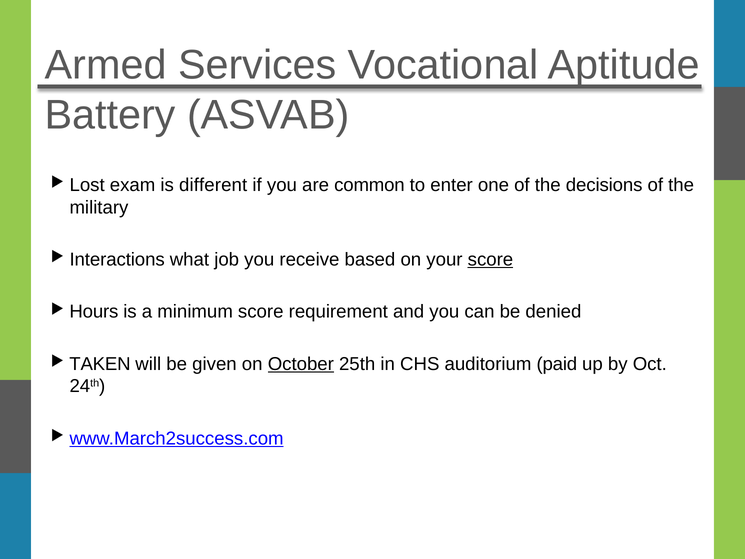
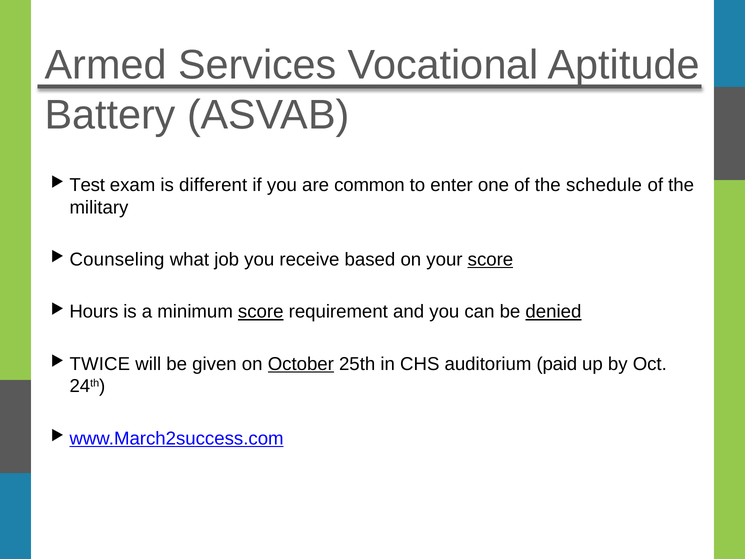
Lost: Lost -> Test (87, 185)
decisions: decisions -> schedule (604, 185)
Interactions: Interactions -> Counseling (117, 260)
score underline: none -> present (261, 312)
denied underline: none -> present (553, 312)
TAKEN: TAKEN -> TWICE (100, 364)
